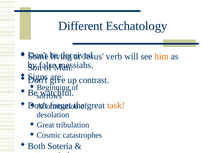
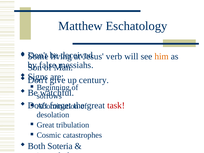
Different: Different -> Matthew (80, 26)
contrast: contrast -> century (94, 80)
task colour: orange -> red (116, 105)
